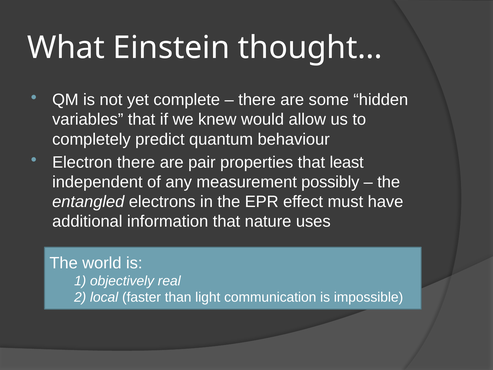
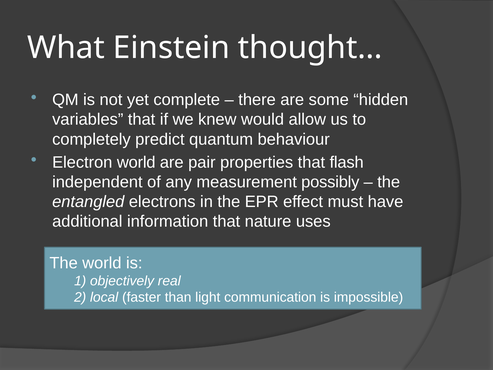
Electron there: there -> world (136, 162)
least: least -> flash (347, 162)
